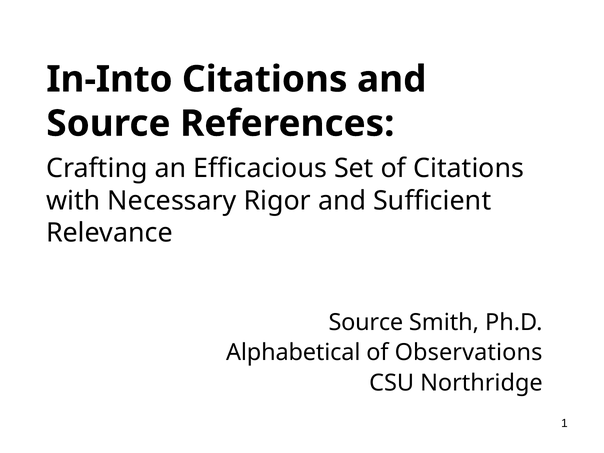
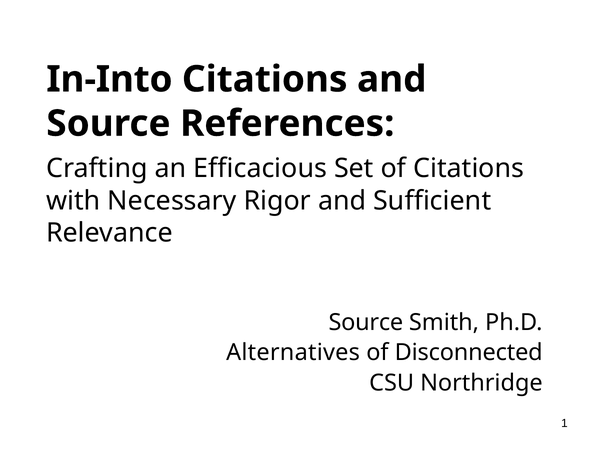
Alphabetical: Alphabetical -> Alternatives (293, 353)
Observations: Observations -> Disconnected (469, 353)
